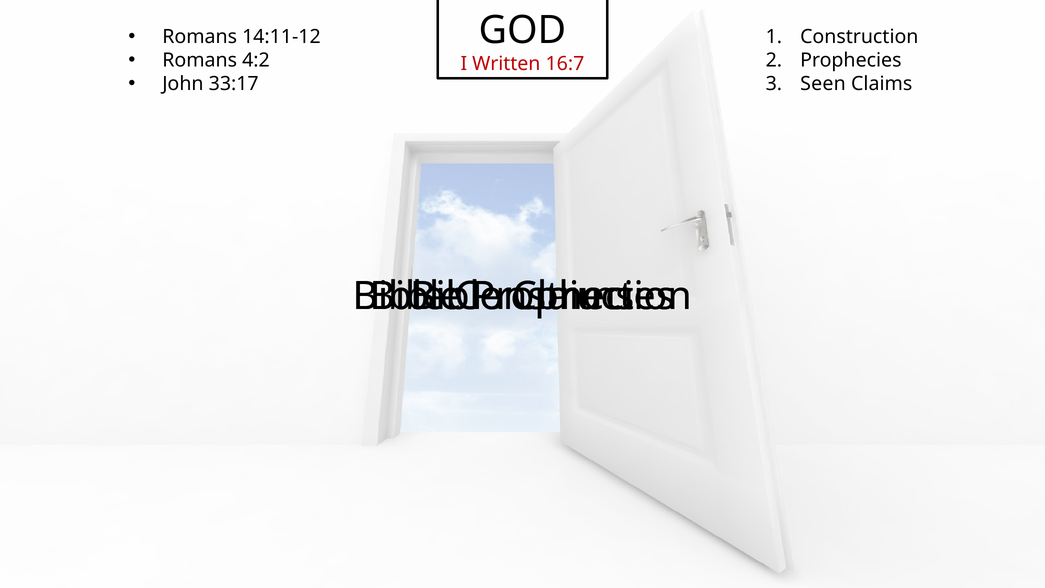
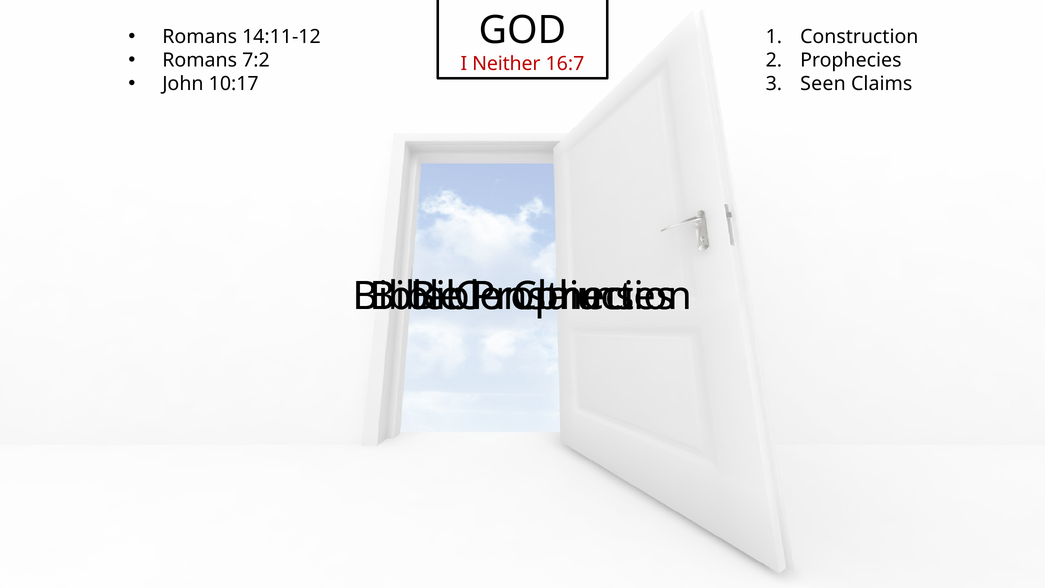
4:2: 4:2 -> 7:2 (256, 60)
Written: Written -> Neither (506, 64)
33:17: 33:17 -> 10:17 (234, 84)
